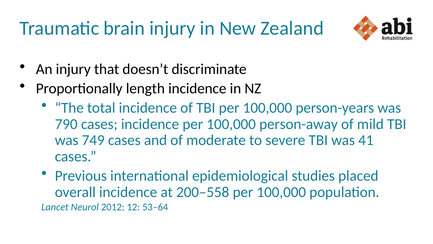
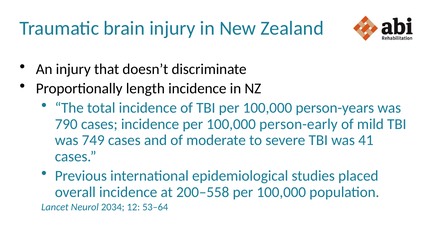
person-away: person-away -> person-early (298, 124)
2012: 2012 -> 2034 (113, 207)
